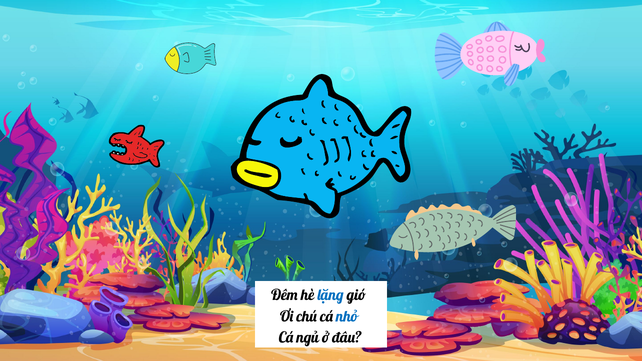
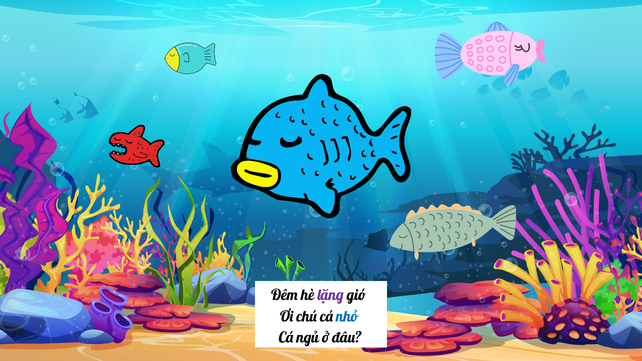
lặng colour: blue -> purple (331, 296)
